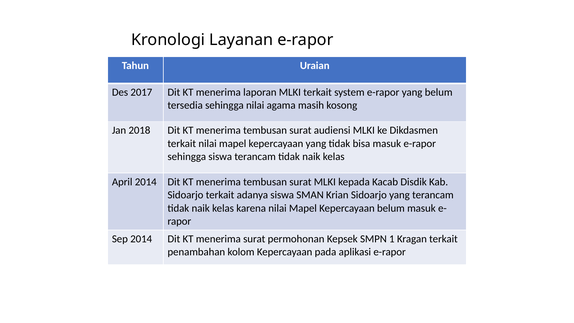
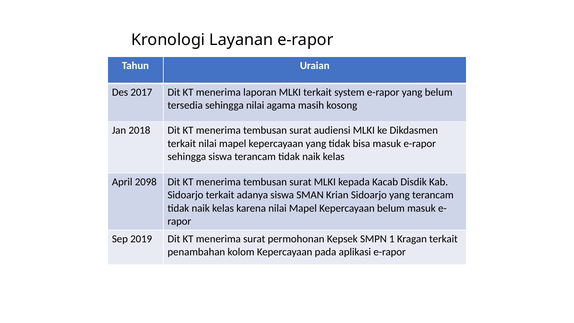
April 2014: 2014 -> 2098 (146, 182)
Sep 2014: 2014 -> 2019 (141, 239)
